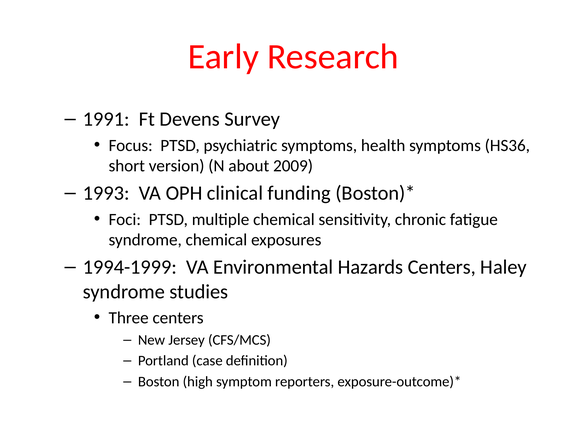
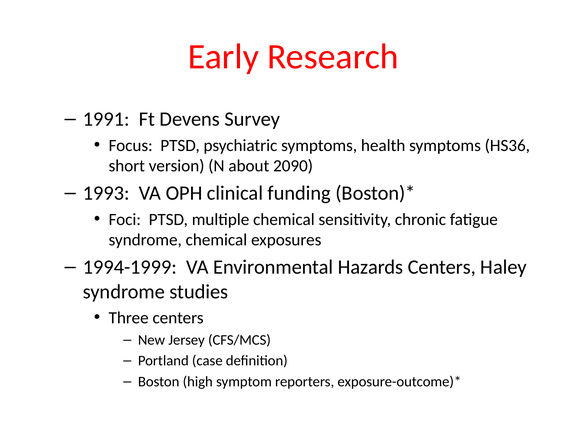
2009: 2009 -> 2090 (293, 166)
